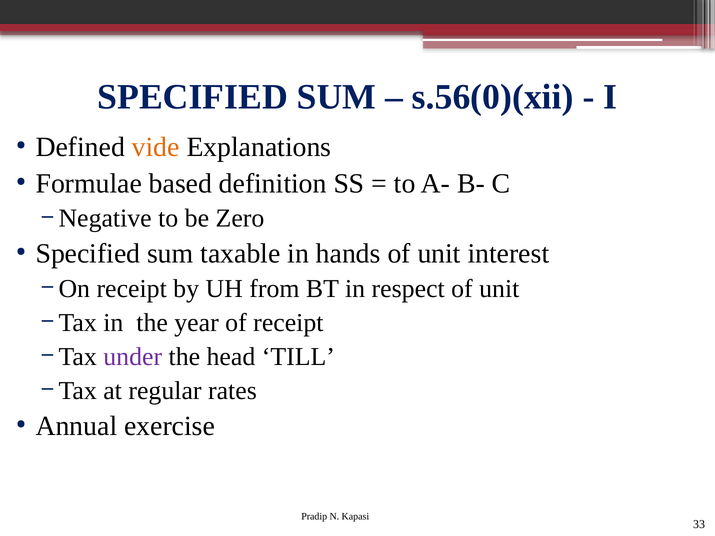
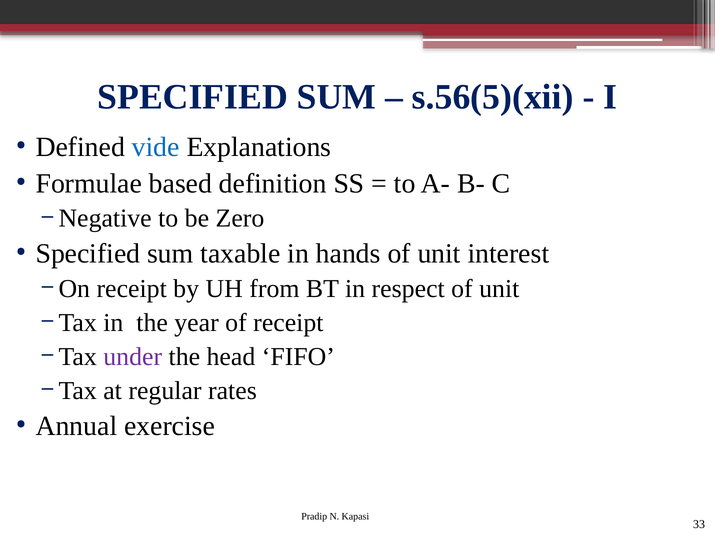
s.56(0)(xii: s.56(0)(xii -> s.56(5)(xii (493, 97)
vide colour: orange -> blue (156, 147)
TILL: TILL -> FIFO (298, 357)
